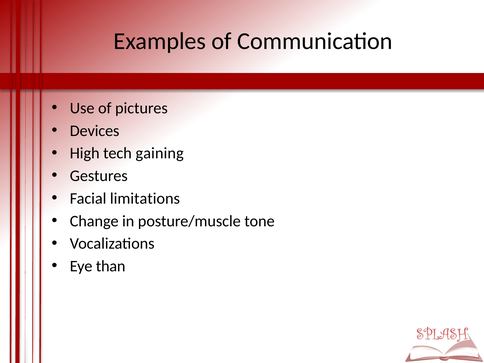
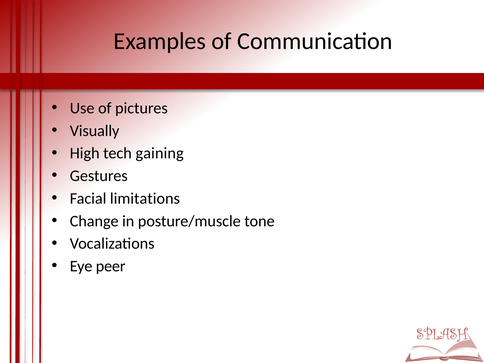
Devices: Devices -> Visually (95, 131)
than: than -> peer (111, 266)
